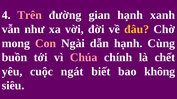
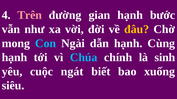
xanh: xanh -> bước (163, 15)
Con colour: pink -> light blue (46, 44)
buồn: buồn -> hạnh (14, 58)
Chúa colour: pink -> light blue (84, 58)
chết: chết -> sinh (165, 58)
không: không -> xuống (160, 72)
